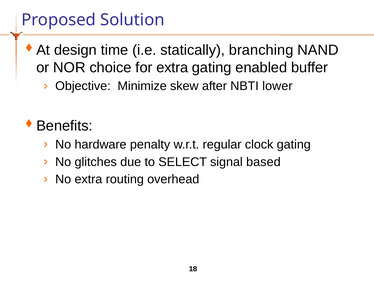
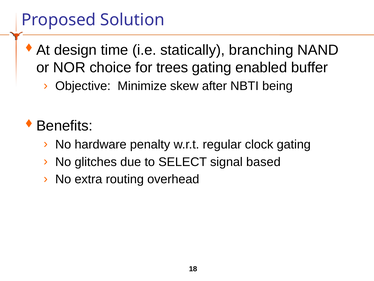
for extra: extra -> trees (172, 67)
lower: lower -> being (277, 86)
